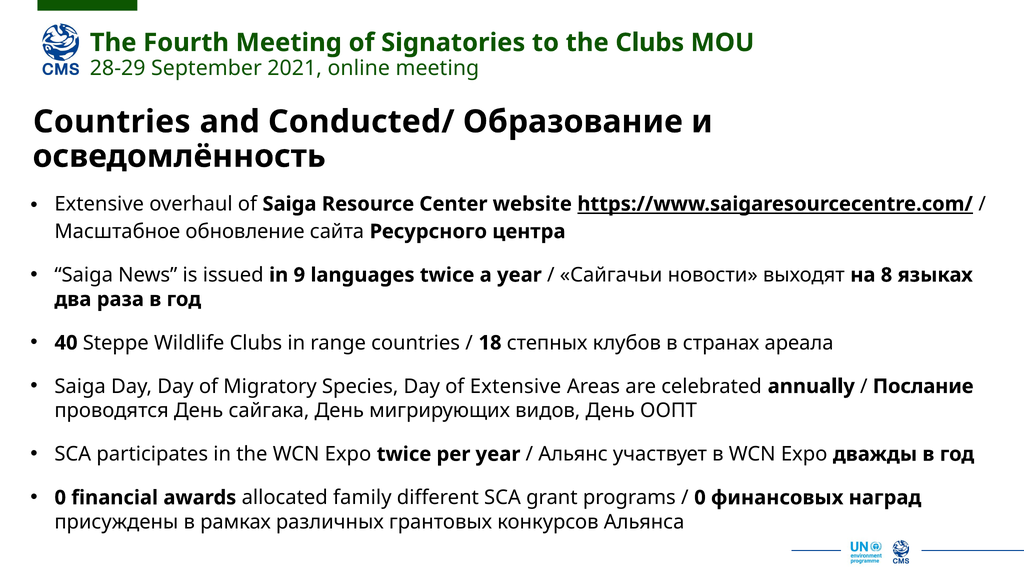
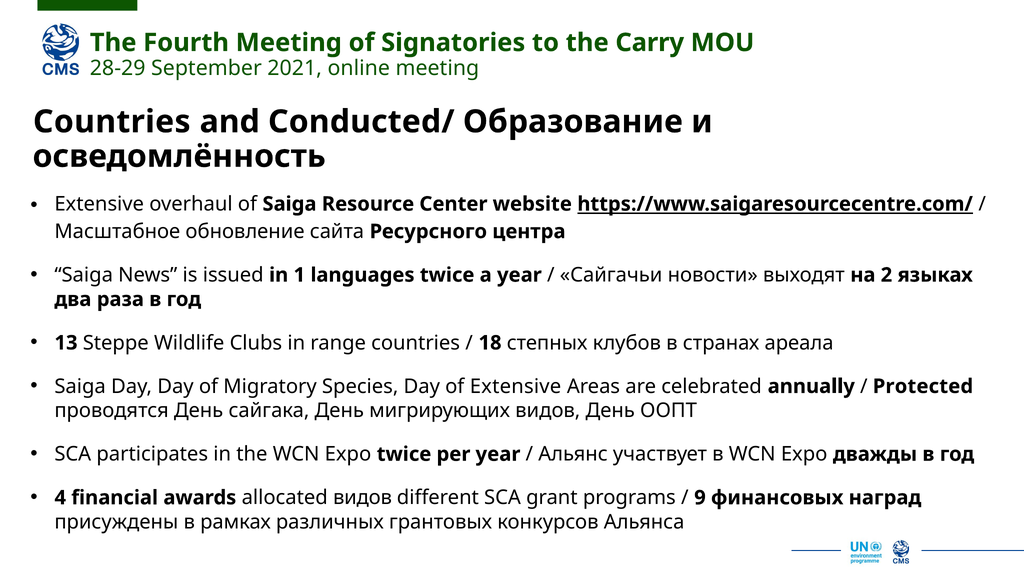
the Clubs: Clubs -> Carry (650, 43)
9: 9 -> 1 (299, 275)
8: 8 -> 2 (886, 275)
40: 40 -> 13 (66, 343)
Послание: Послание -> Protected (923, 386)
0: 0 -> 4 (60, 498)
allocated family: family -> видов (362, 498)
0: 0 -> 9 (700, 498)
